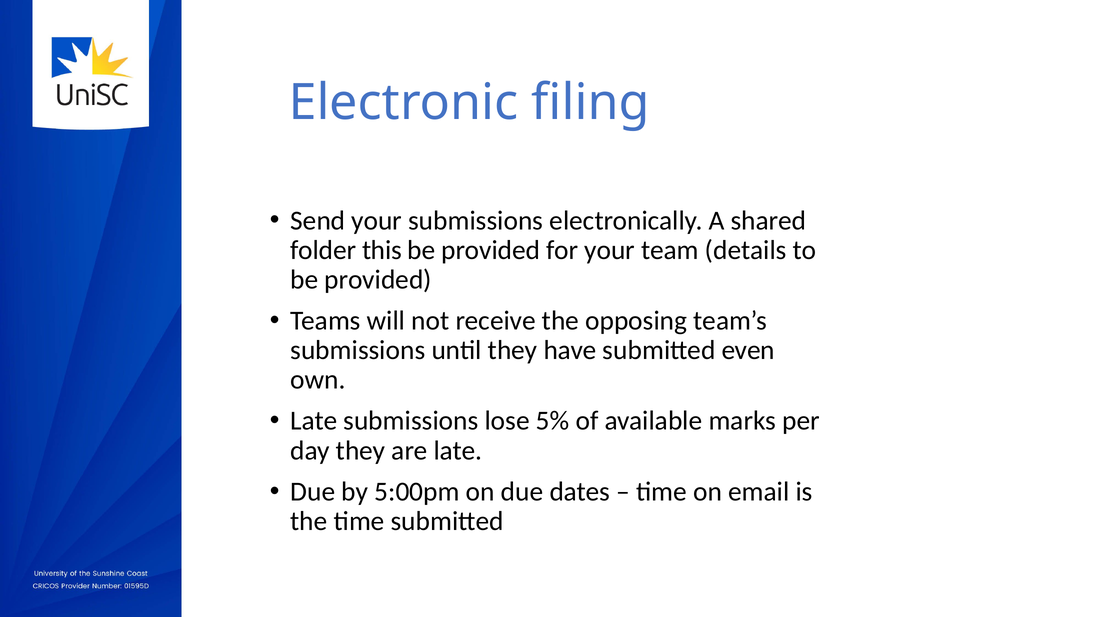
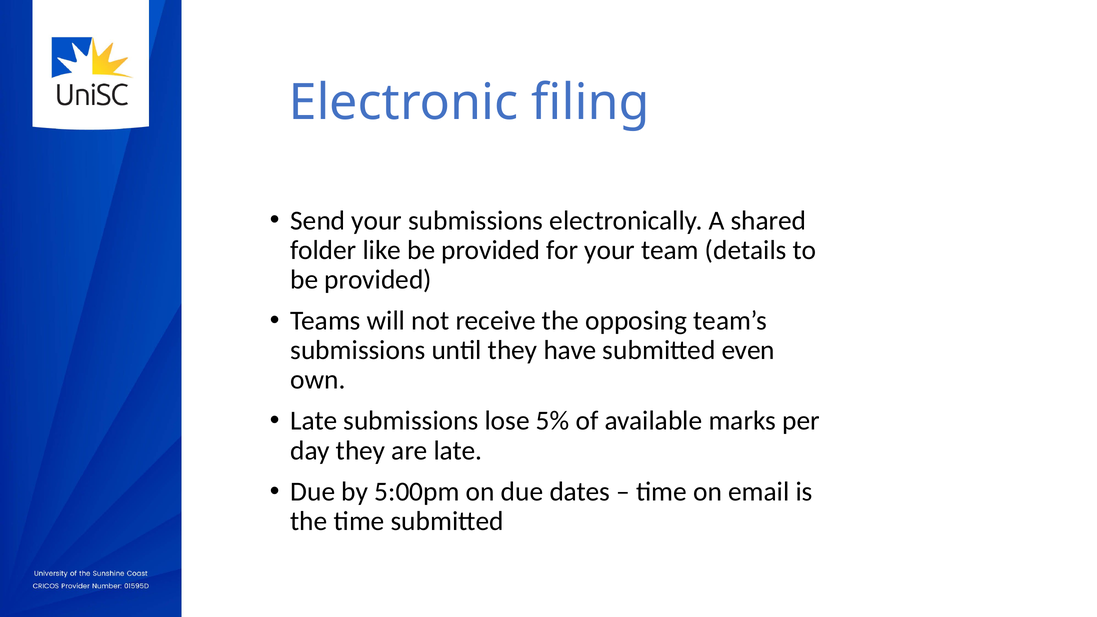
this: this -> like (382, 250)
